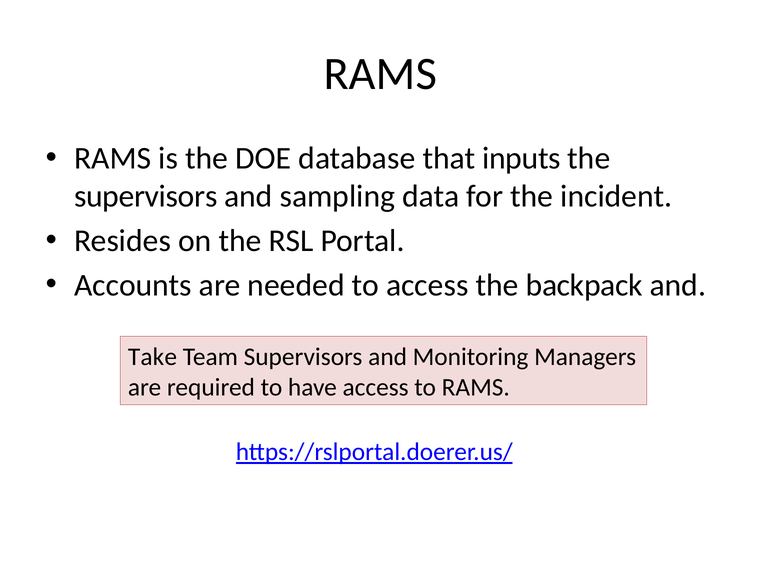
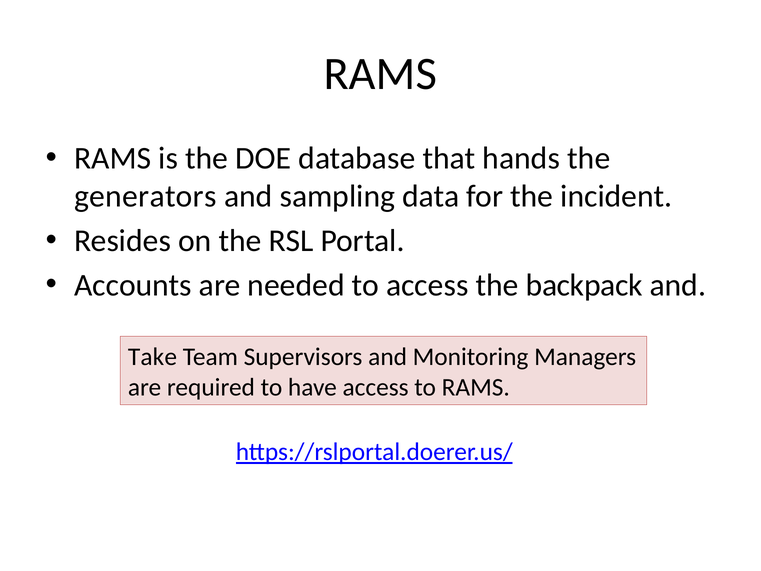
inputs: inputs -> hands (521, 158)
supervisors: supervisors -> generators (145, 196)
